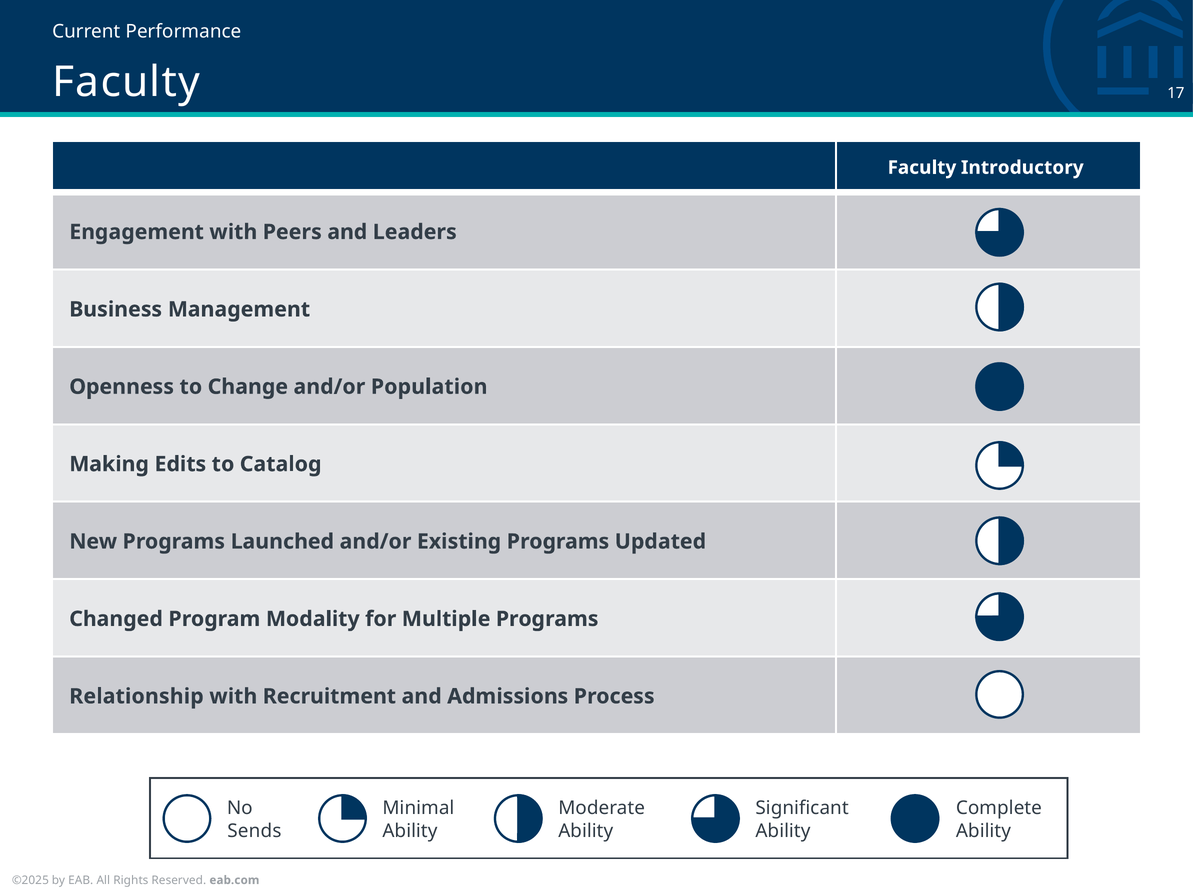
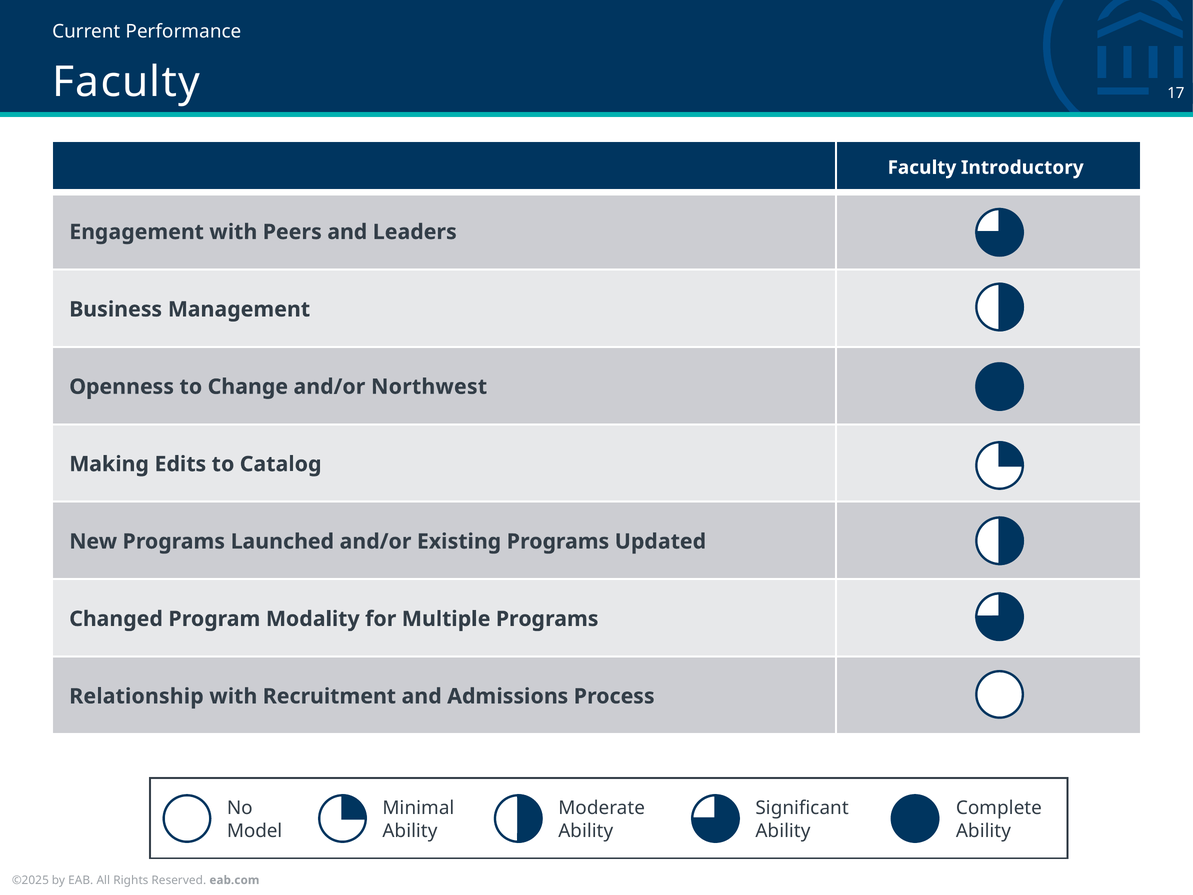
Population: Population -> Northwest (429, 387)
Sends: Sends -> Model (255, 831)
